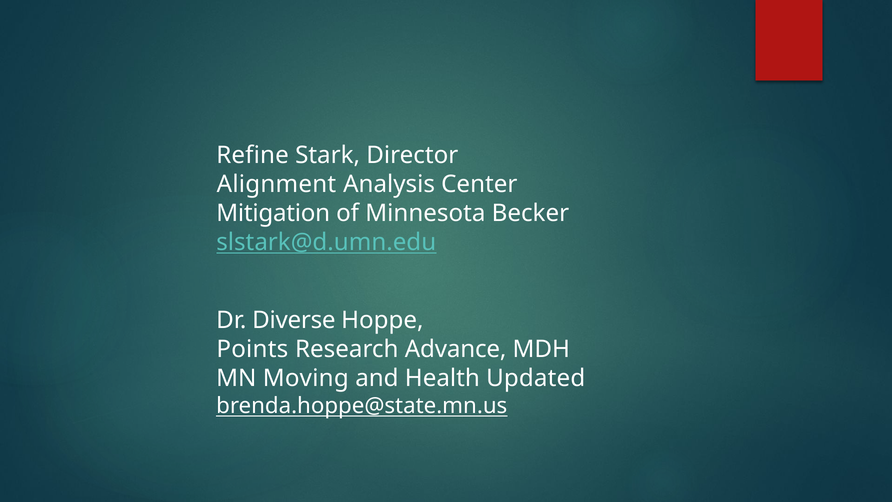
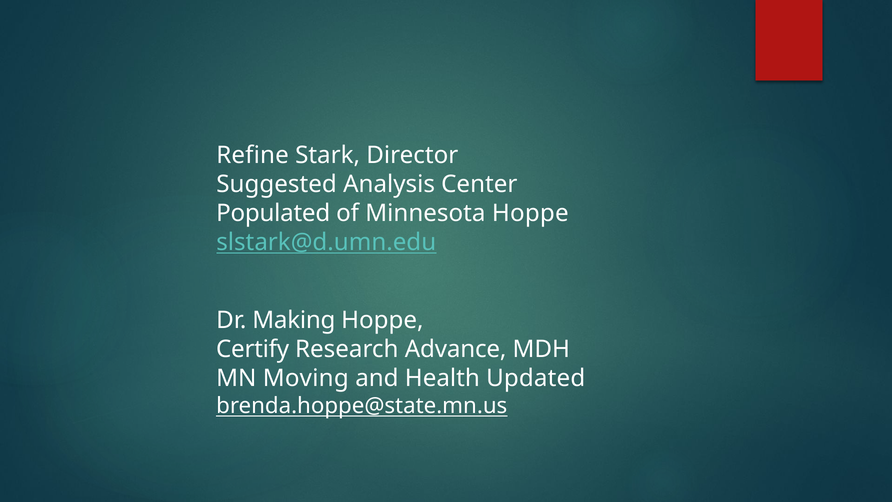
Alignment: Alignment -> Suggested (277, 184)
Mitigation: Mitigation -> Populated (273, 213)
Minnesota Becker: Becker -> Hoppe (530, 213)
Diverse: Diverse -> Making (294, 320)
Points: Points -> Certify (253, 349)
